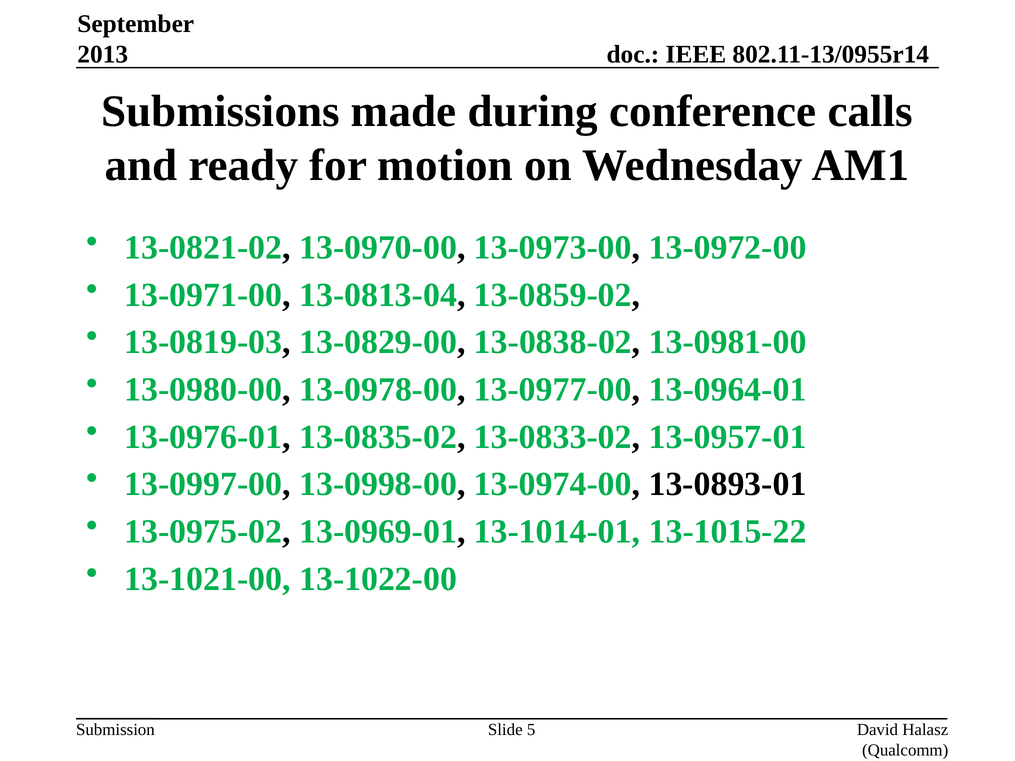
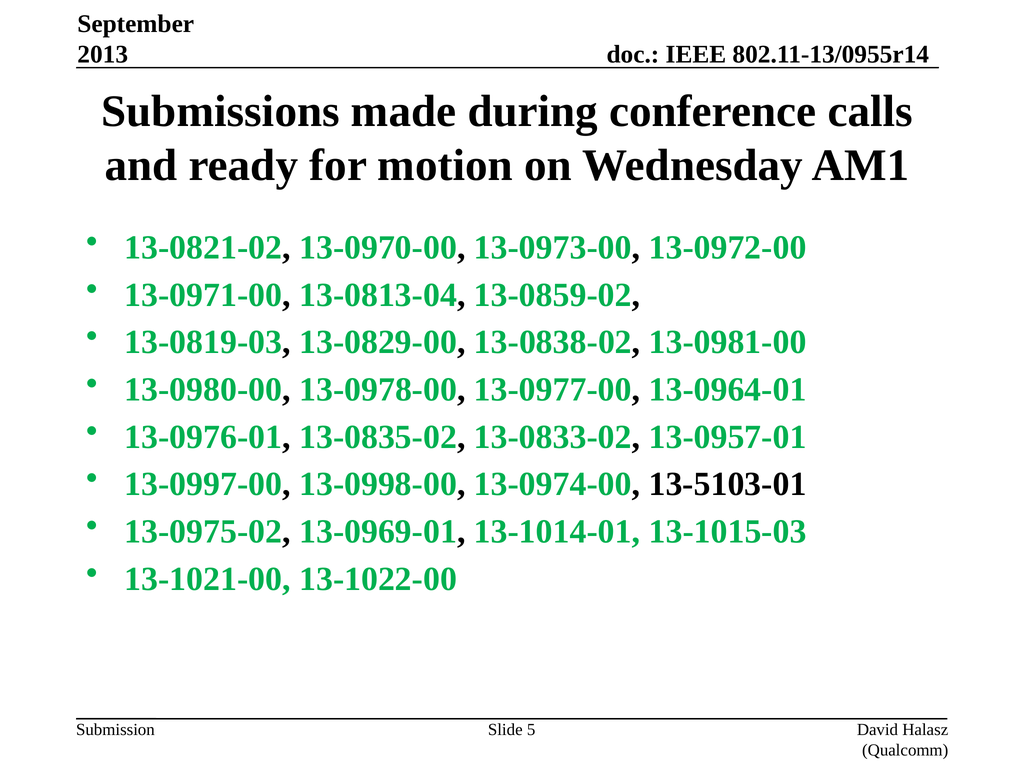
13-0893-01: 13-0893-01 -> 13-5103-01 (728, 484)
13-1015-22: 13-1015-22 -> 13-1015-03 (728, 532)
